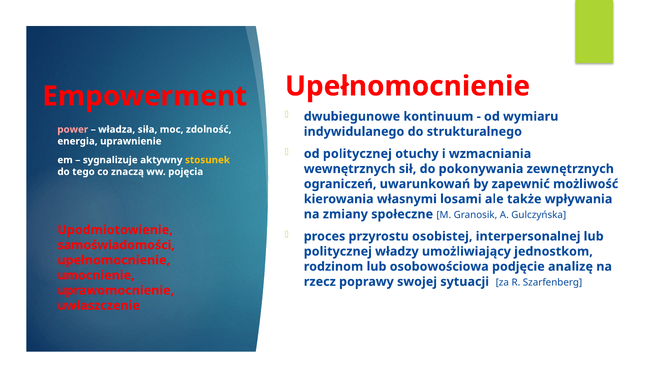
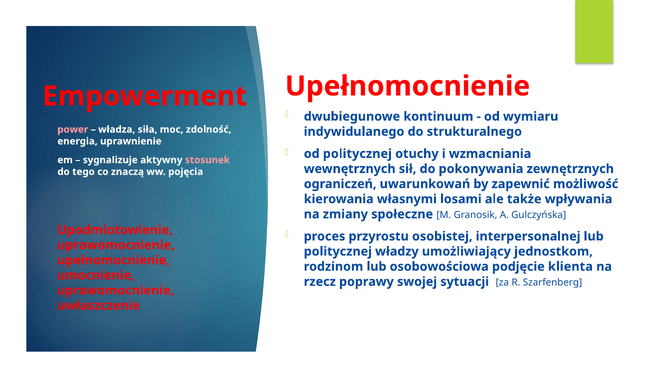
stosunek colour: yellow -> pink (207, 160)
samoświadomości: samoświadomości -> uprawomocnienie (116, 245)
analizę: analizę -> klienta (570, 267)
